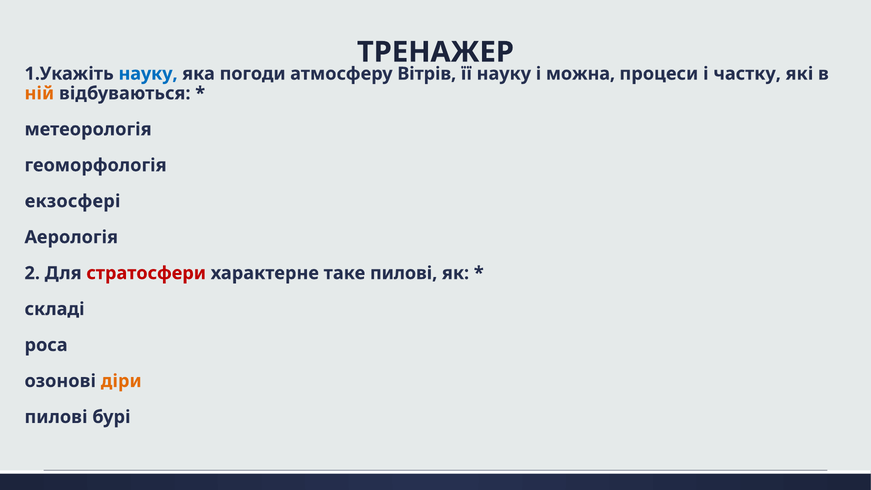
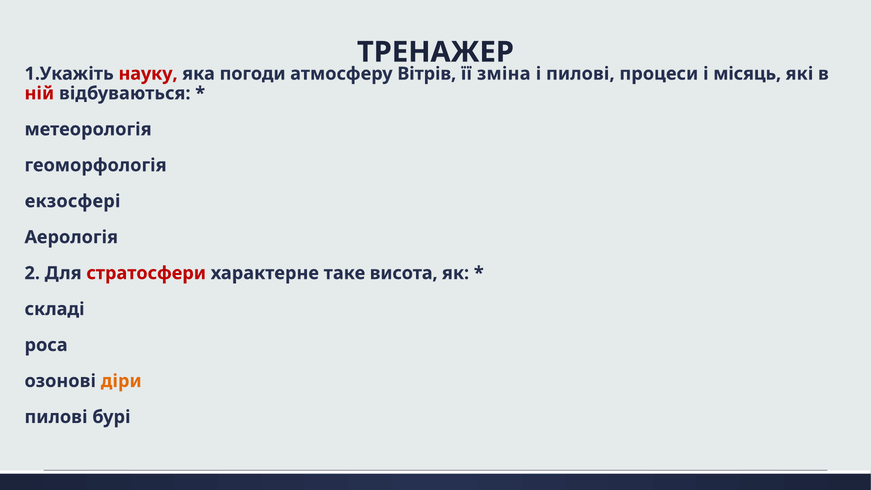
науку colour: blue -> red (148, 74)
її науку: науку -> зміна (504, 74)
і можна: можна -> пилові (580, 74)
частку: частку -> місяць (747, 74)
ній colour: orange -> red (39, 93)
таке пилові: пилові -> висота (404, 273)
